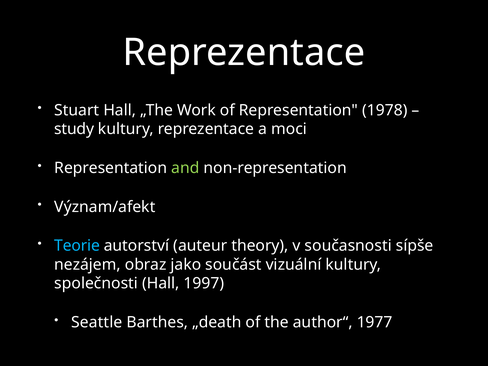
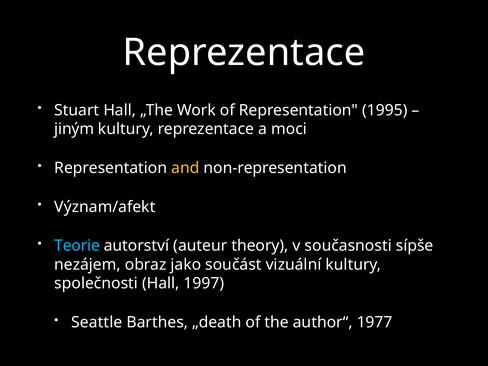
1978: 1978 -> 1995 (385, 110)
study: study -> jiným (74, 129)
and colour: light green -> yellow (185, 168)
